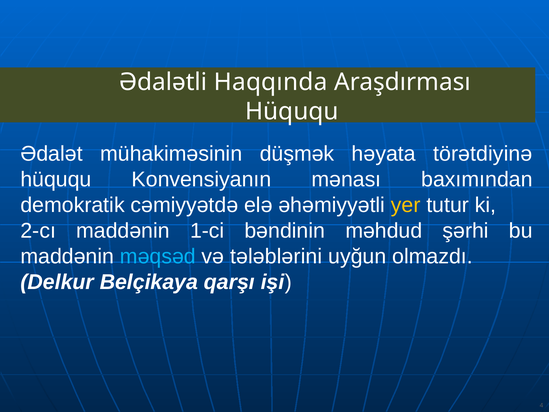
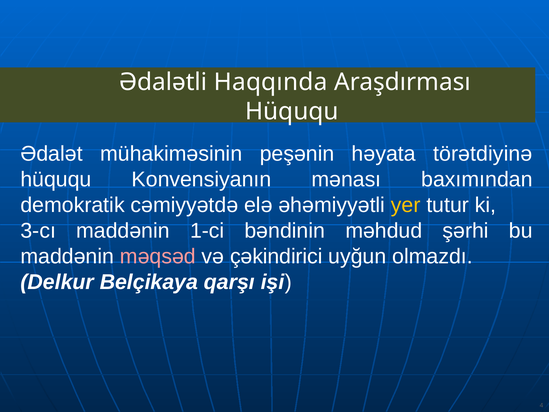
düşmək: düşmək -> peşənin (297, 154)
2-cı: 2-cı -> 3-cı (38, 231)
məqsəd colour: light blue -> pink (158, 256)
tələblərini: tələblərini -> çəkindirici (276, 256)
